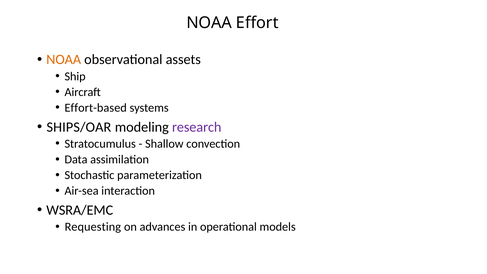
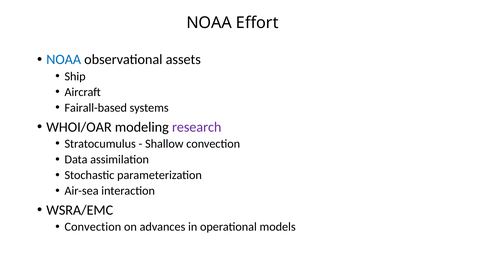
NOAA colour: orange -> blue (64, 60)
Effort-based: Effort-based -> Fairall-based (96, 108)
SHIPS/OAR: SHIPS/OAR -> WHOI/OAR (79, 127)
Requesting: Requesting -> Convection (93, 227)
